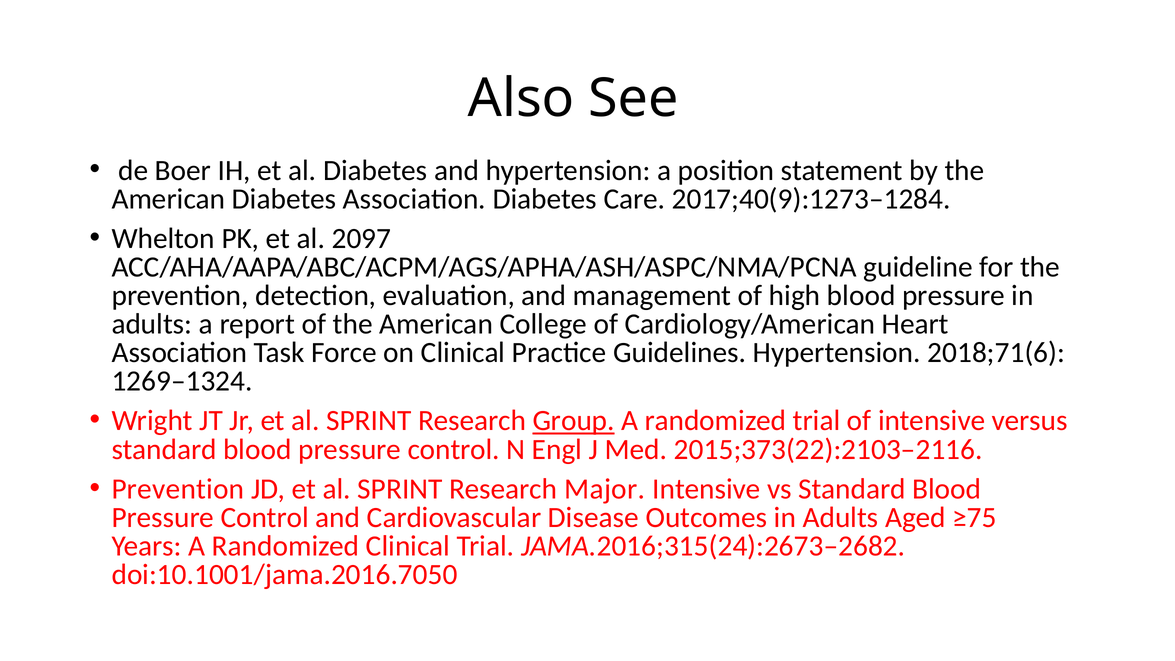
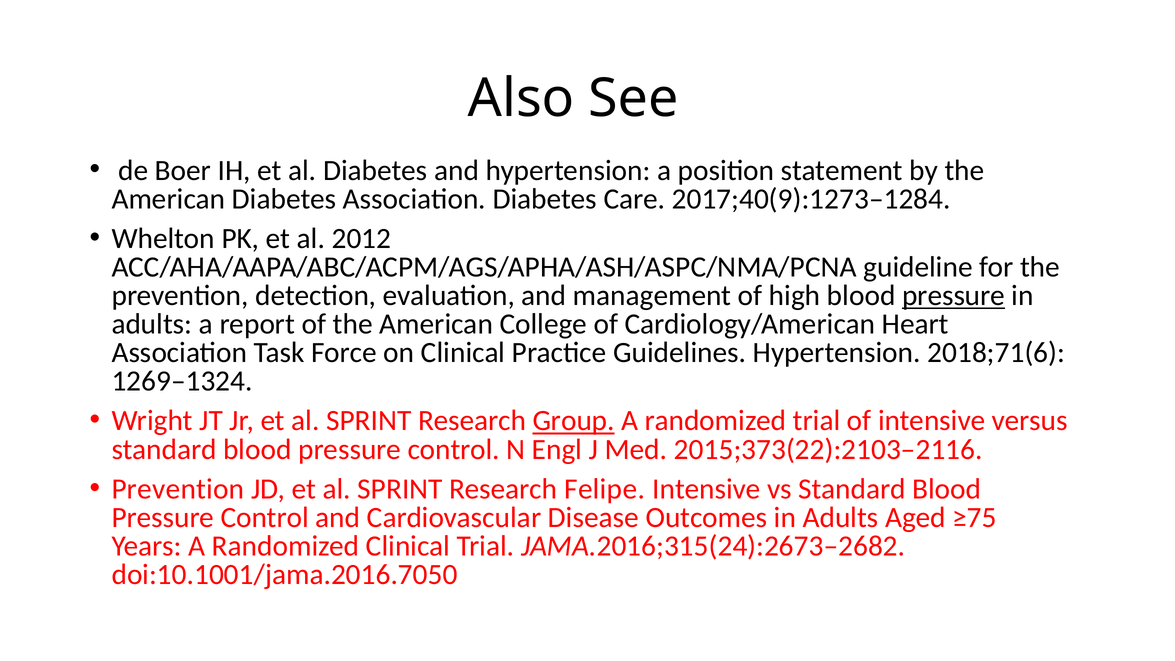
2097: 2097 -> 2012 (361, 238)
pressure underline: none -> present (954, 296)
Major: Major -> Felipe (605, 489)
